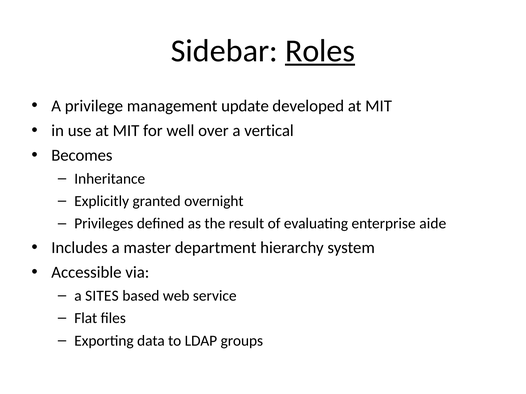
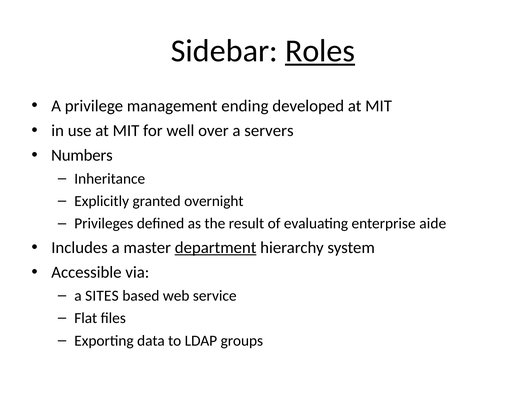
update: update -> ending (245, 106)
vertical: vertical -> servers (269, 131)
Becomes: Becomes -> Numbers (82, 156)
department underline: none -> present (216, 248)
